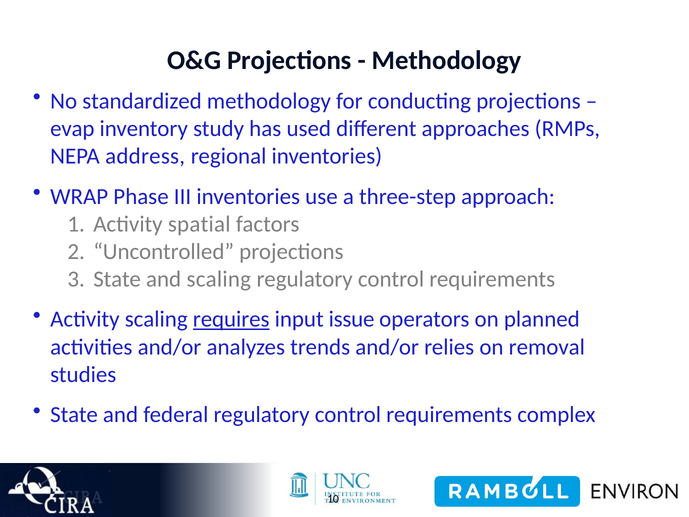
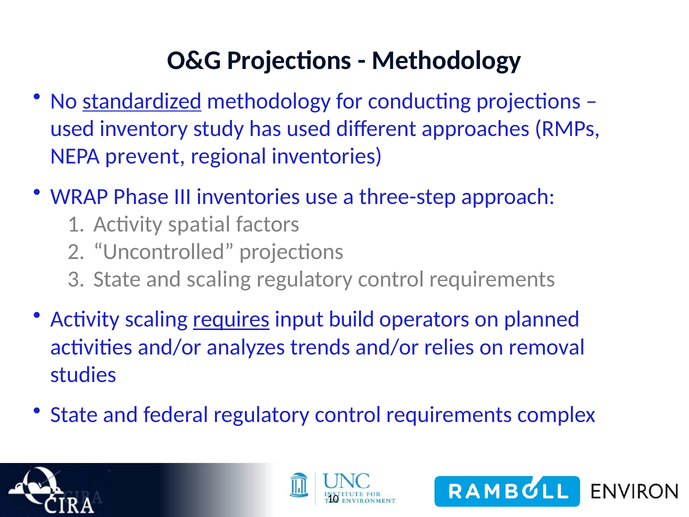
standardized underline: none -> present (142, 101)
evap: evap -> used (72, 129)
address: address -> prevent (145, 156)
issue: issue -> build (352, 319)
